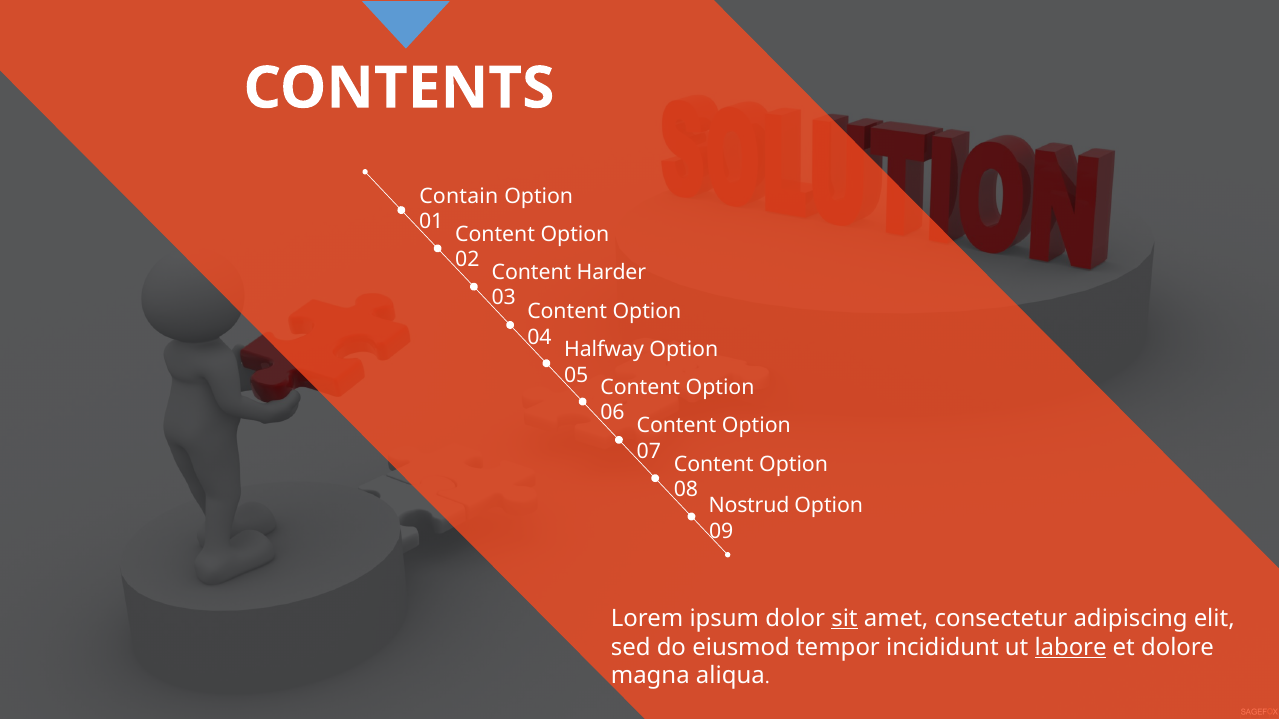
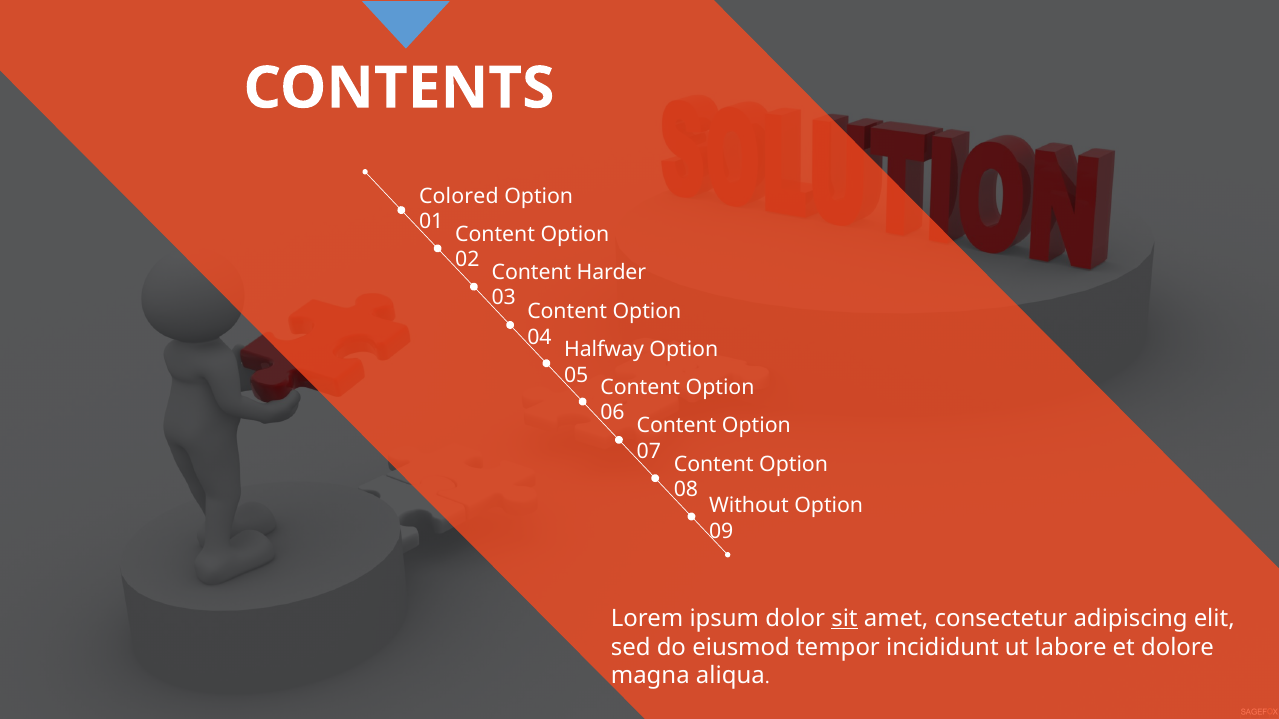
Contain: Contain -> Colored (459, 196)
Nostrud: Nostrud -> Without (749, 506)
labore underline: present -> none (1071, 648)
